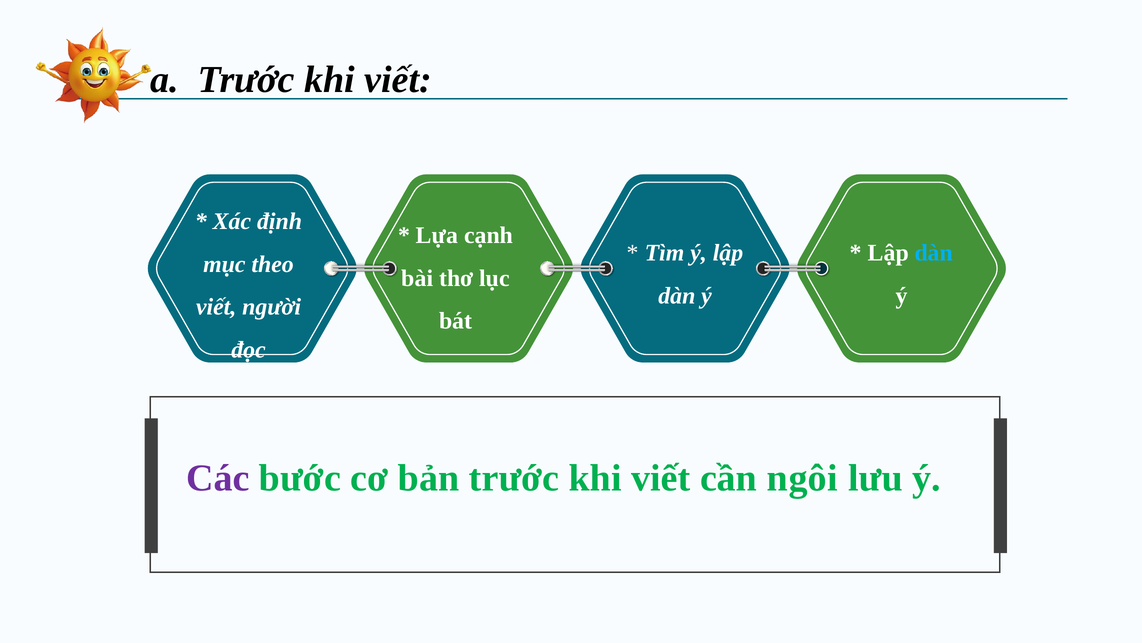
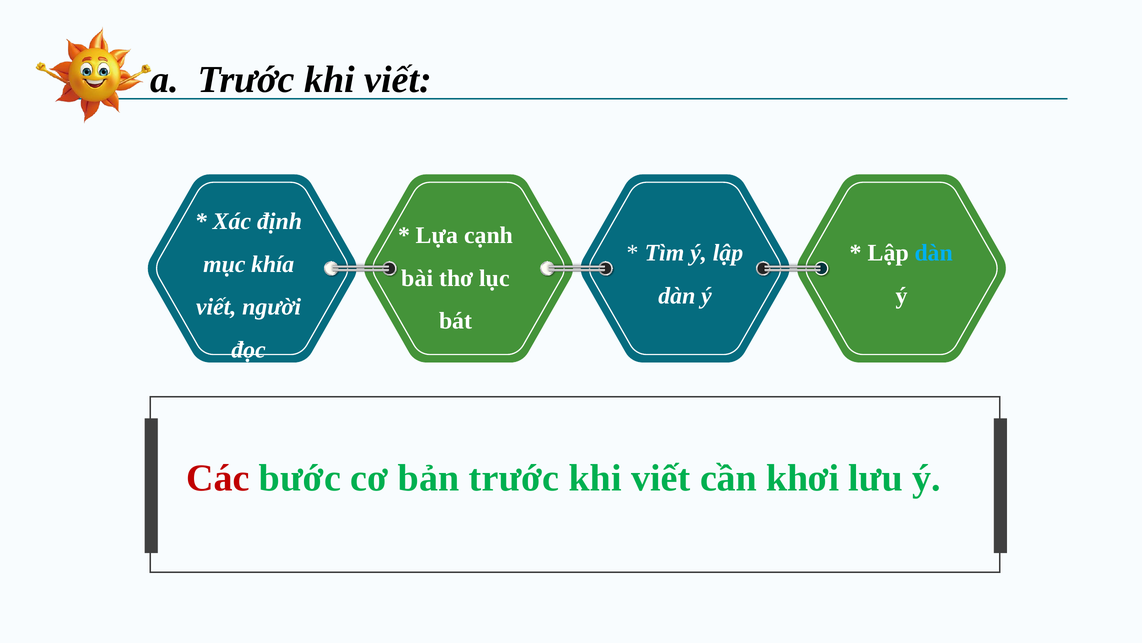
theo: theo -> khía (273, 264)
Các colour: purple -> red (218, 478)
ngôi: ngôi -> khơi (803, 478)
